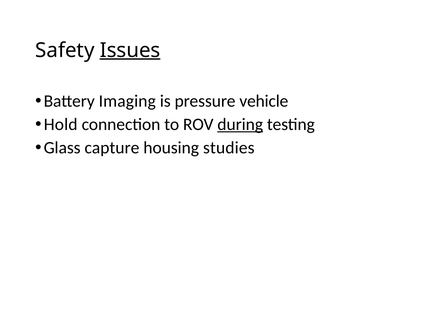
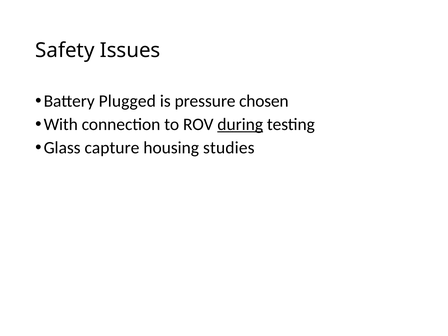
Issues underline: present -> none (130, 50)
Imaging: Imaging -> Plugged (127, 101)
vehicle: vehicle -> chosen (264, 101)
Hold: Hold -> With (61, 124)
